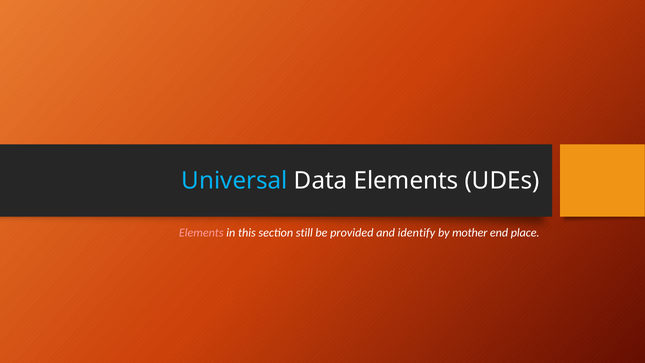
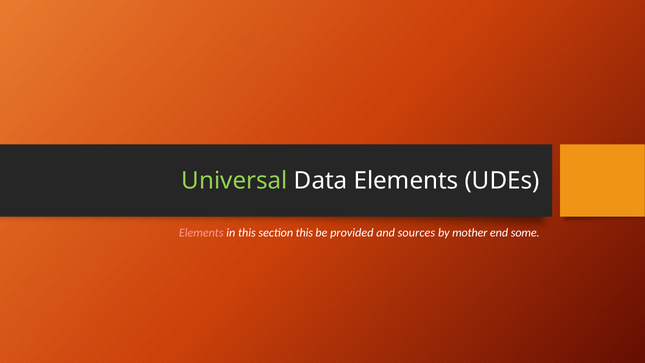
Universal colour: light blue -> light green (235, 181)
section still: still -> this (304, 233)
identify: identify -> sources (416, 233)
place: place -> some (525, 233)
